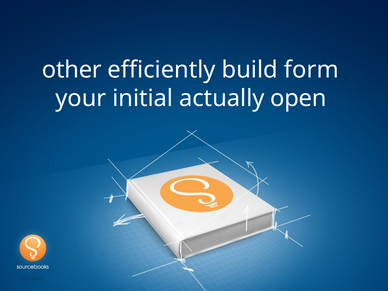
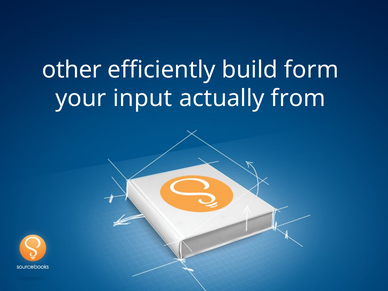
initial: initial -> input (143, 98)
open: open -> from (298, 98)
